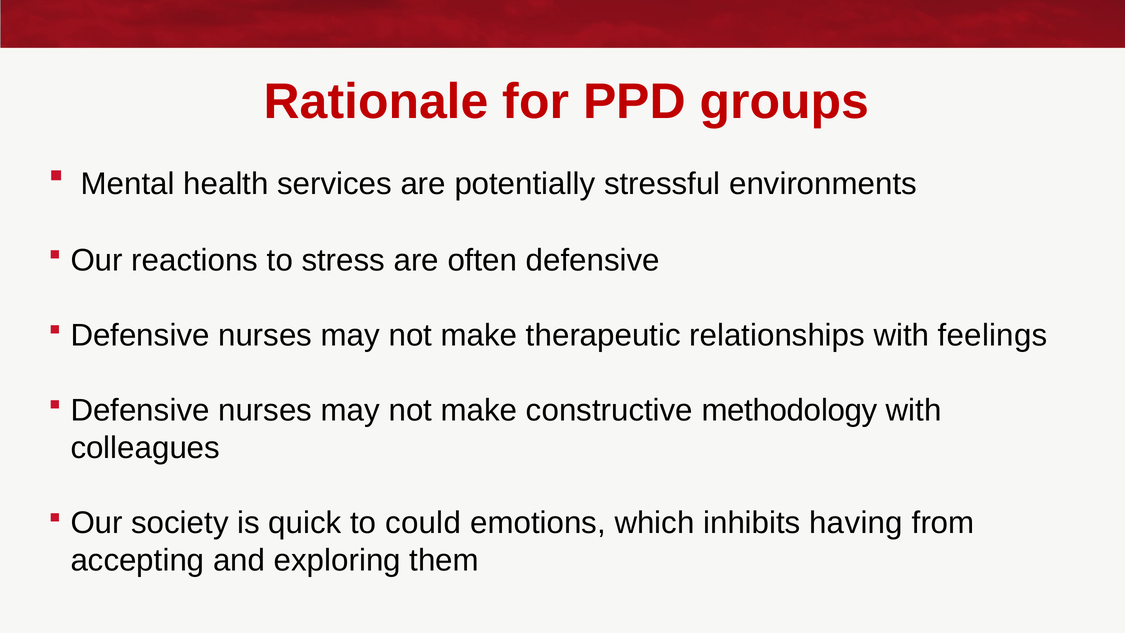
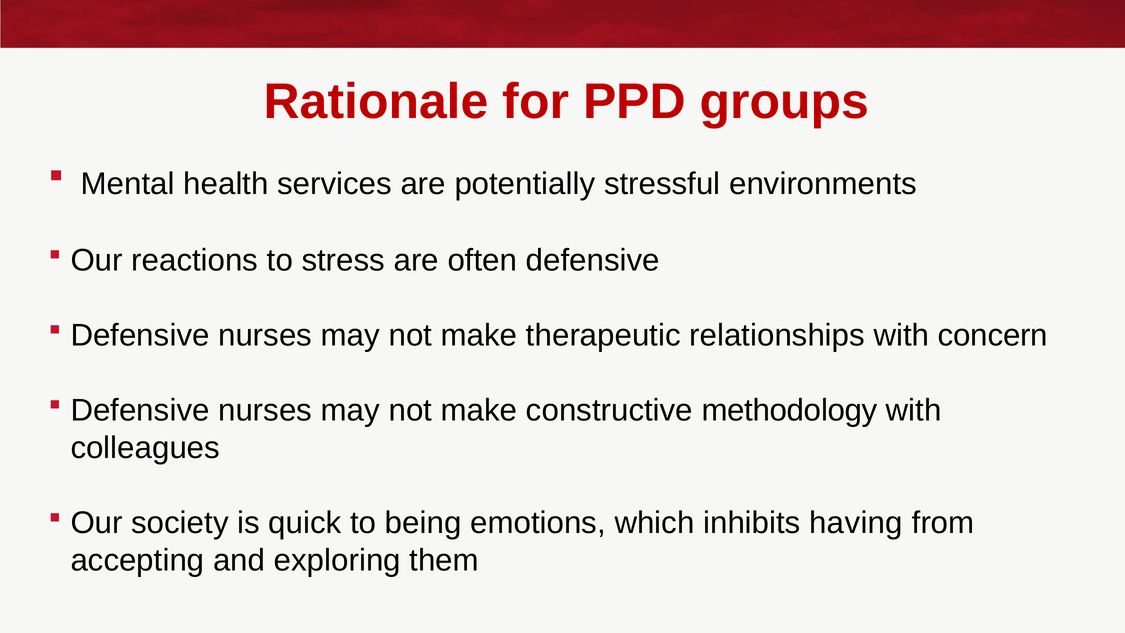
feelings: feelings -> concern (993, 335)
could: could -> being (423, 523)
